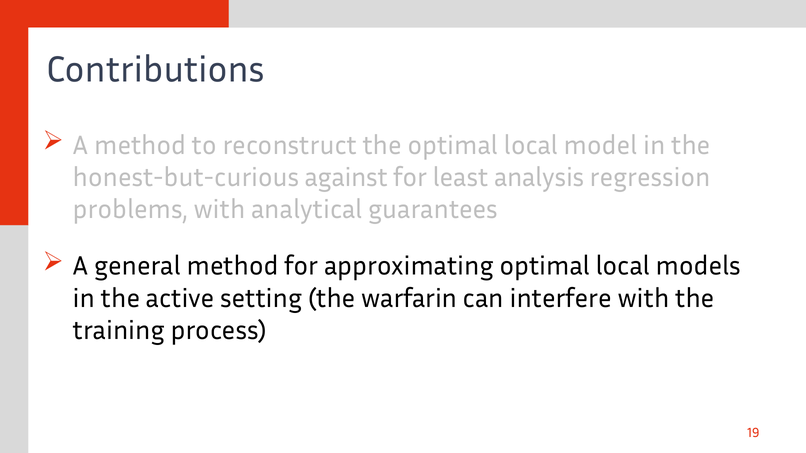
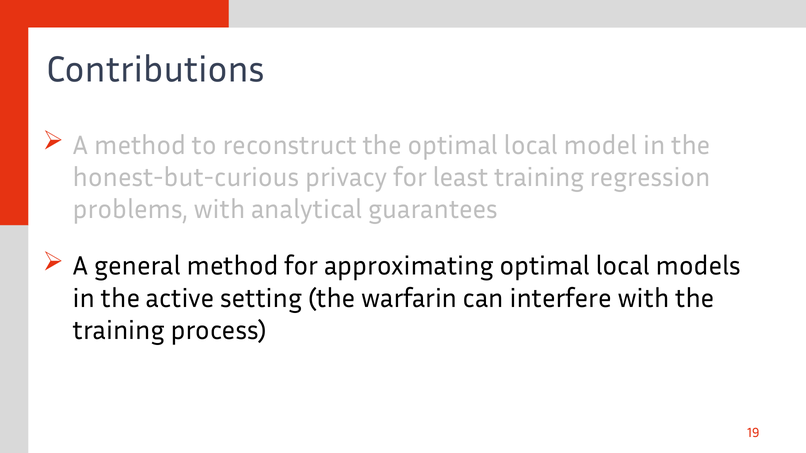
against: against -> privacy (346, 178)
least analysis: analysis -> training (539, 178)
